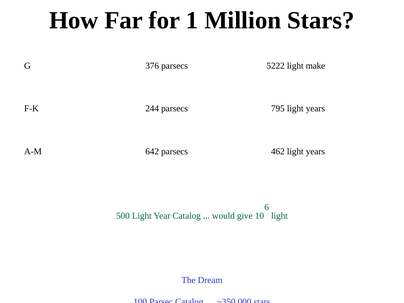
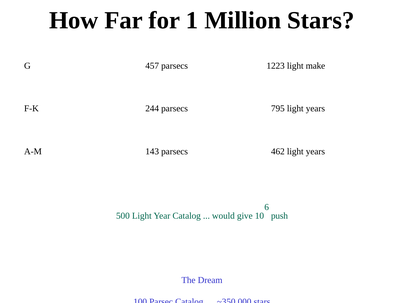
376: 376 -> 457 (152, 66)
5222: 5222 -> 1223 (276, 66)
642: 642 -> 143 (152, 152)
light: light -> push (279, 216)
